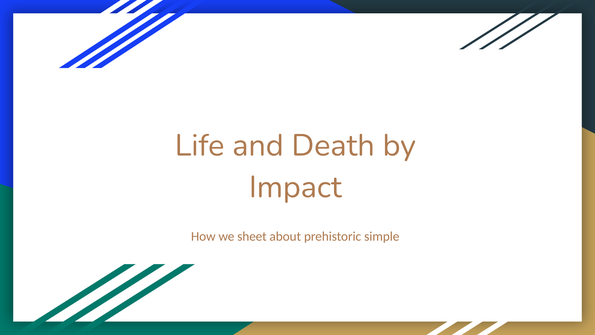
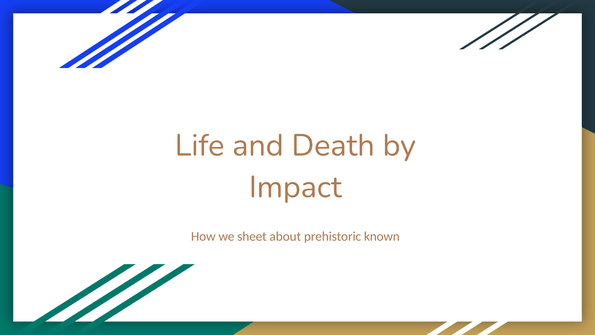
simple: simple -> known (382, 236)
